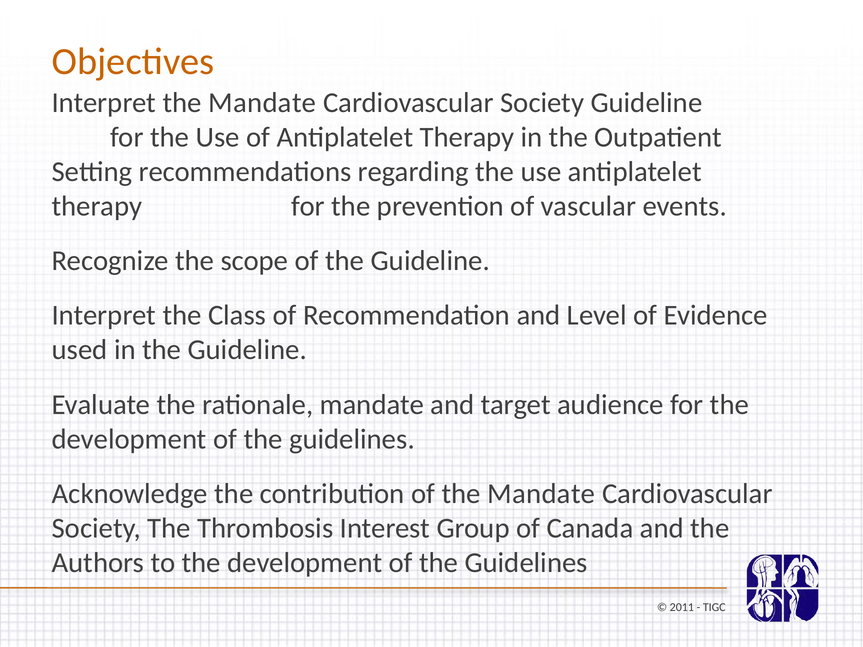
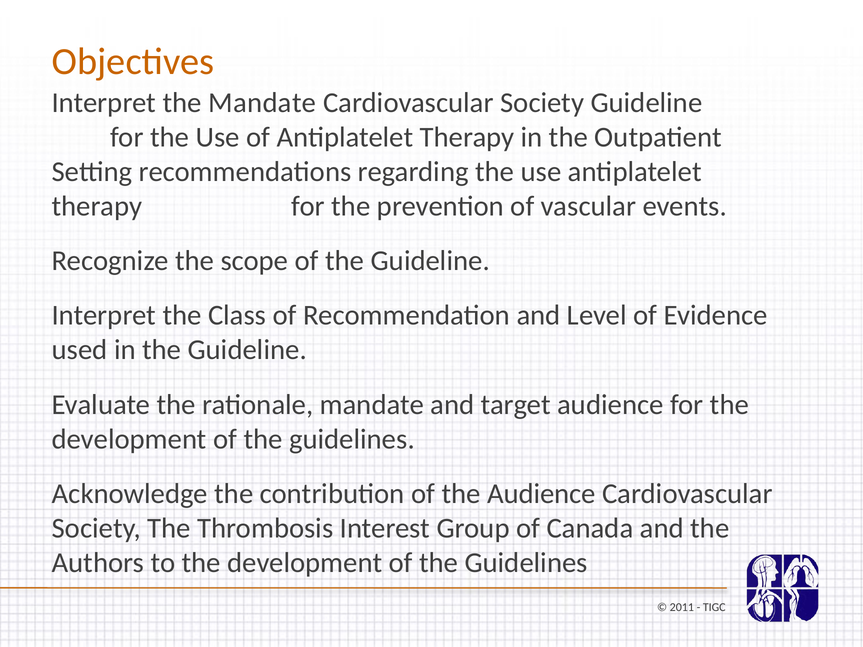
of the Mandate: Mandate -> Audience (541, 494)
